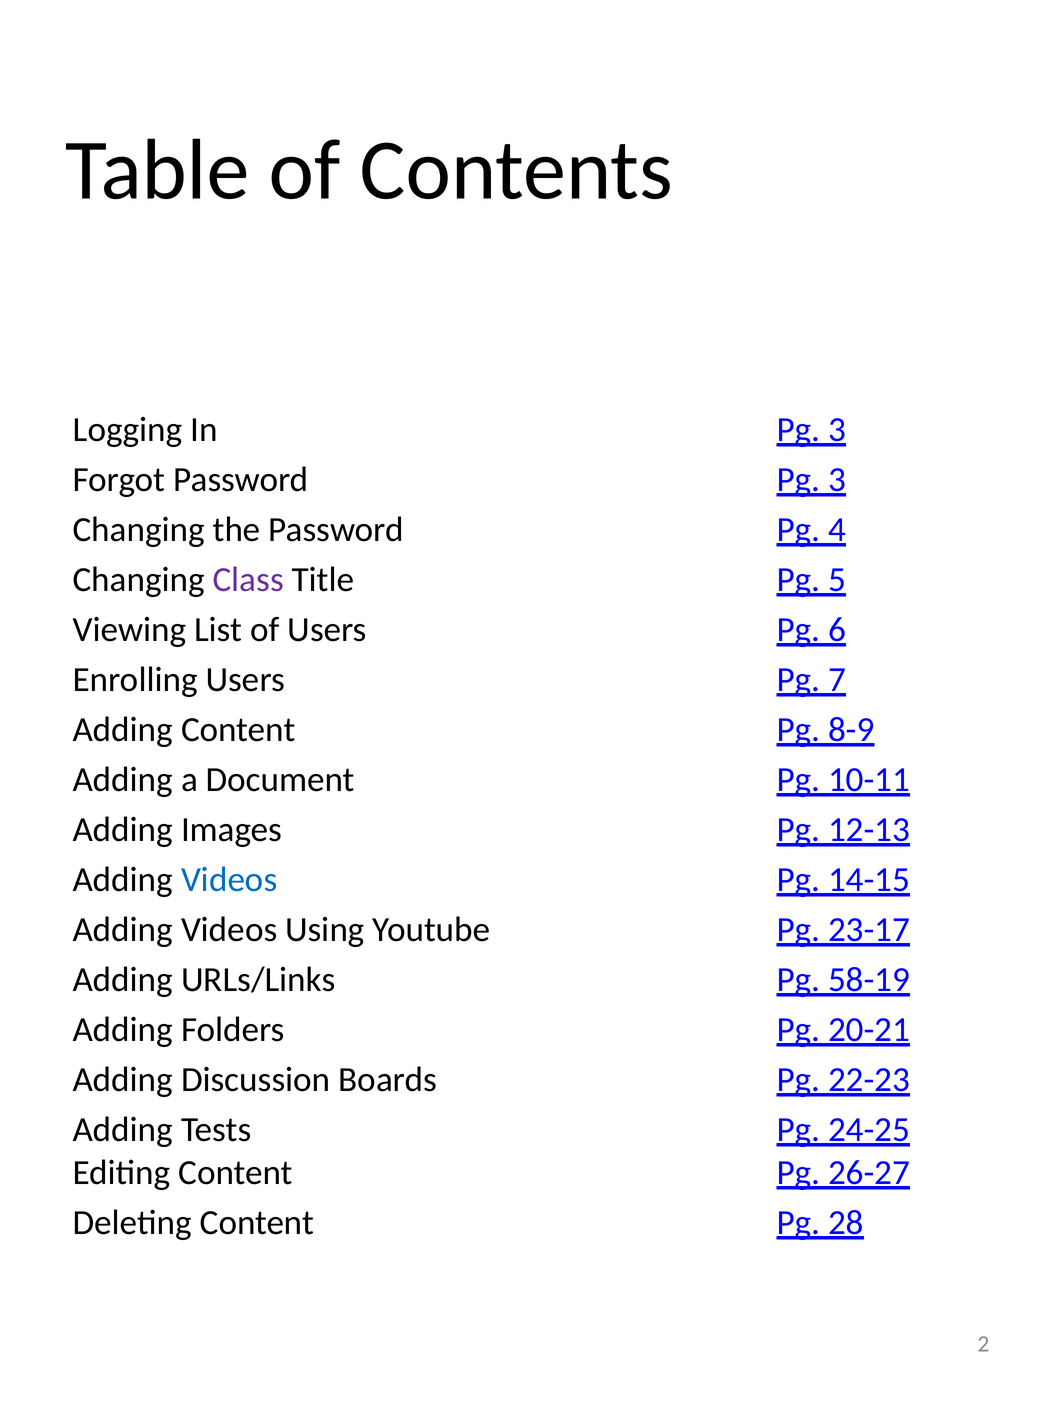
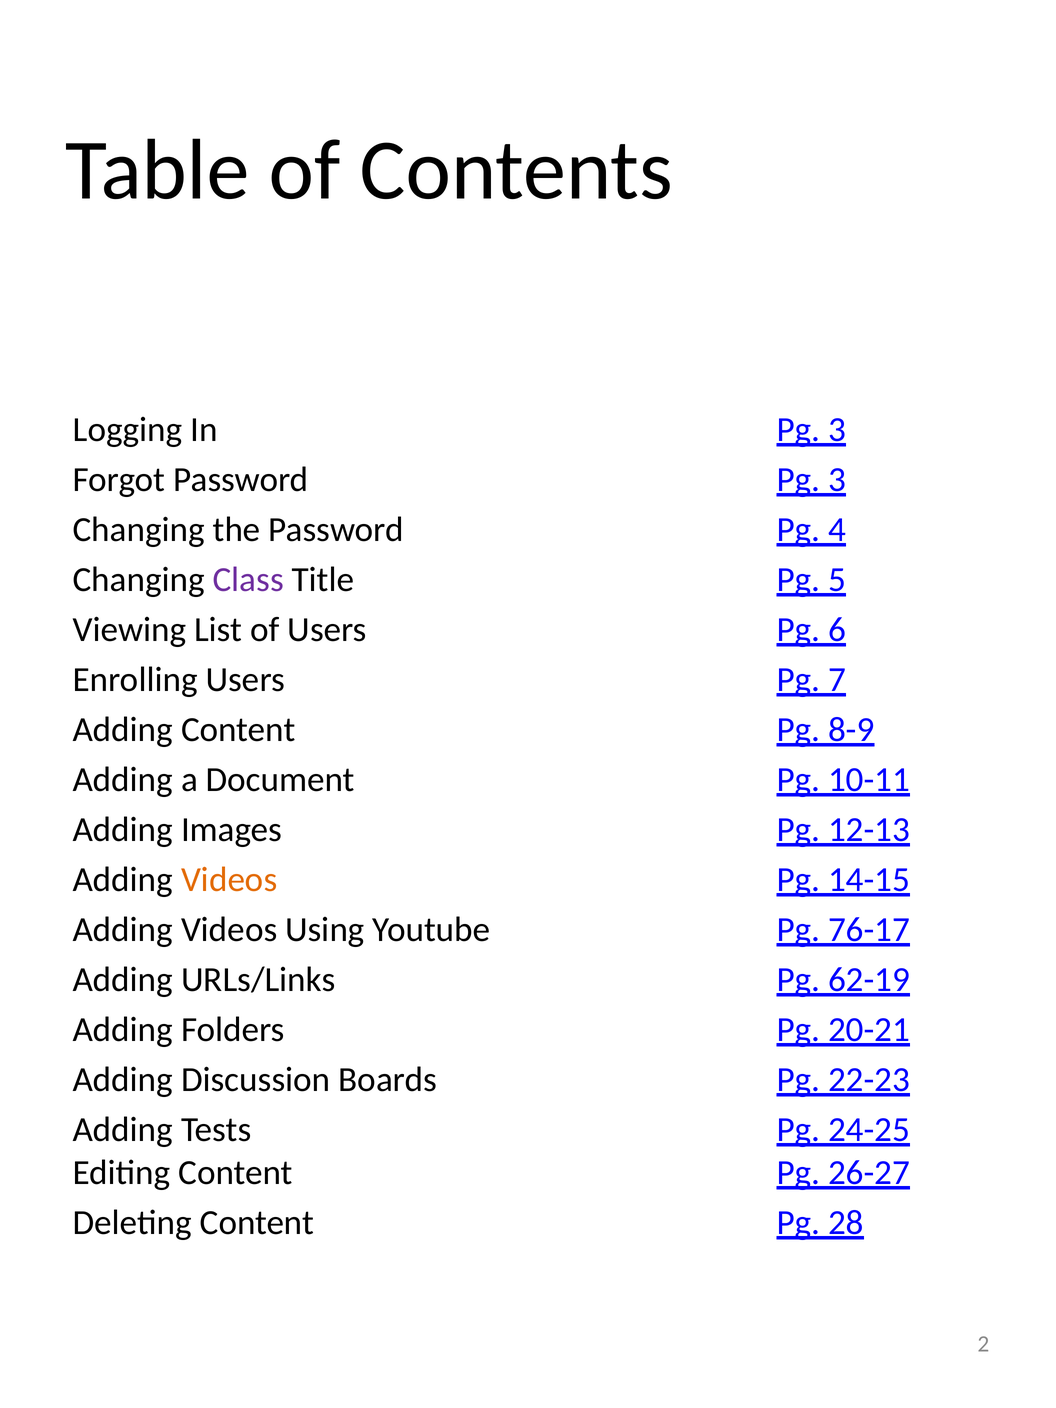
Videos colour: blue -> orange (229, 880)
23-17: 23-17 -> 76-17 (869, 930)
58-19: 58-19 -> 62-19 (869, 980)
